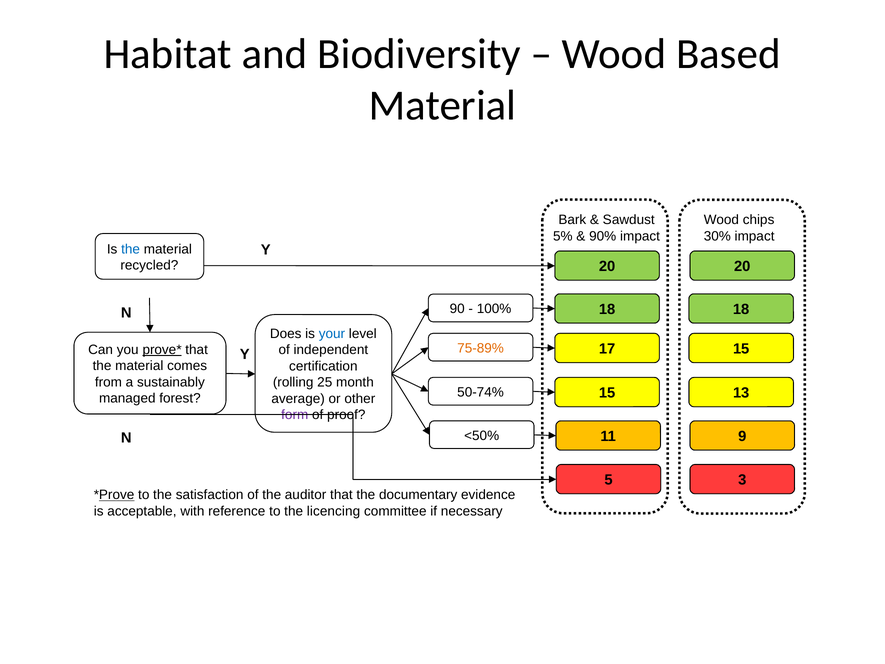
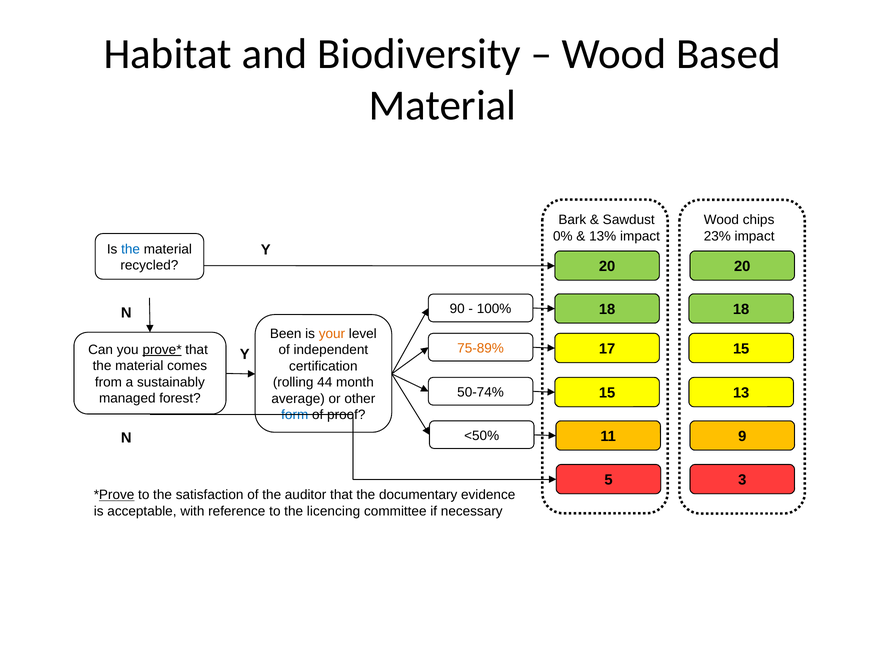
5%: 5% -> 0% (563, 236)
90%: 90% -> 13% (603, 236)
30%: 30% -> 23% (717, 236)
Does: Does -> Been (286, 334)
your colour: blue -> orange (332, 334)
25: 25 -> 44 (325, 382)
form colour: purple -> blue (295, 415)
